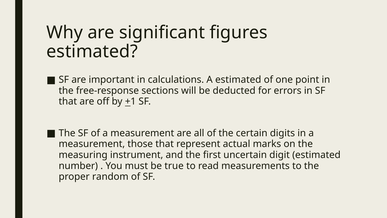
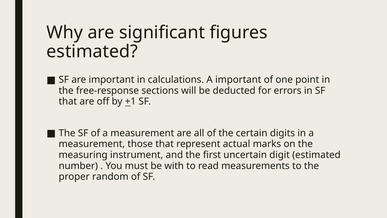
A estimated: estimated -> important (238, 80)
true: true -> with (174, 166)
